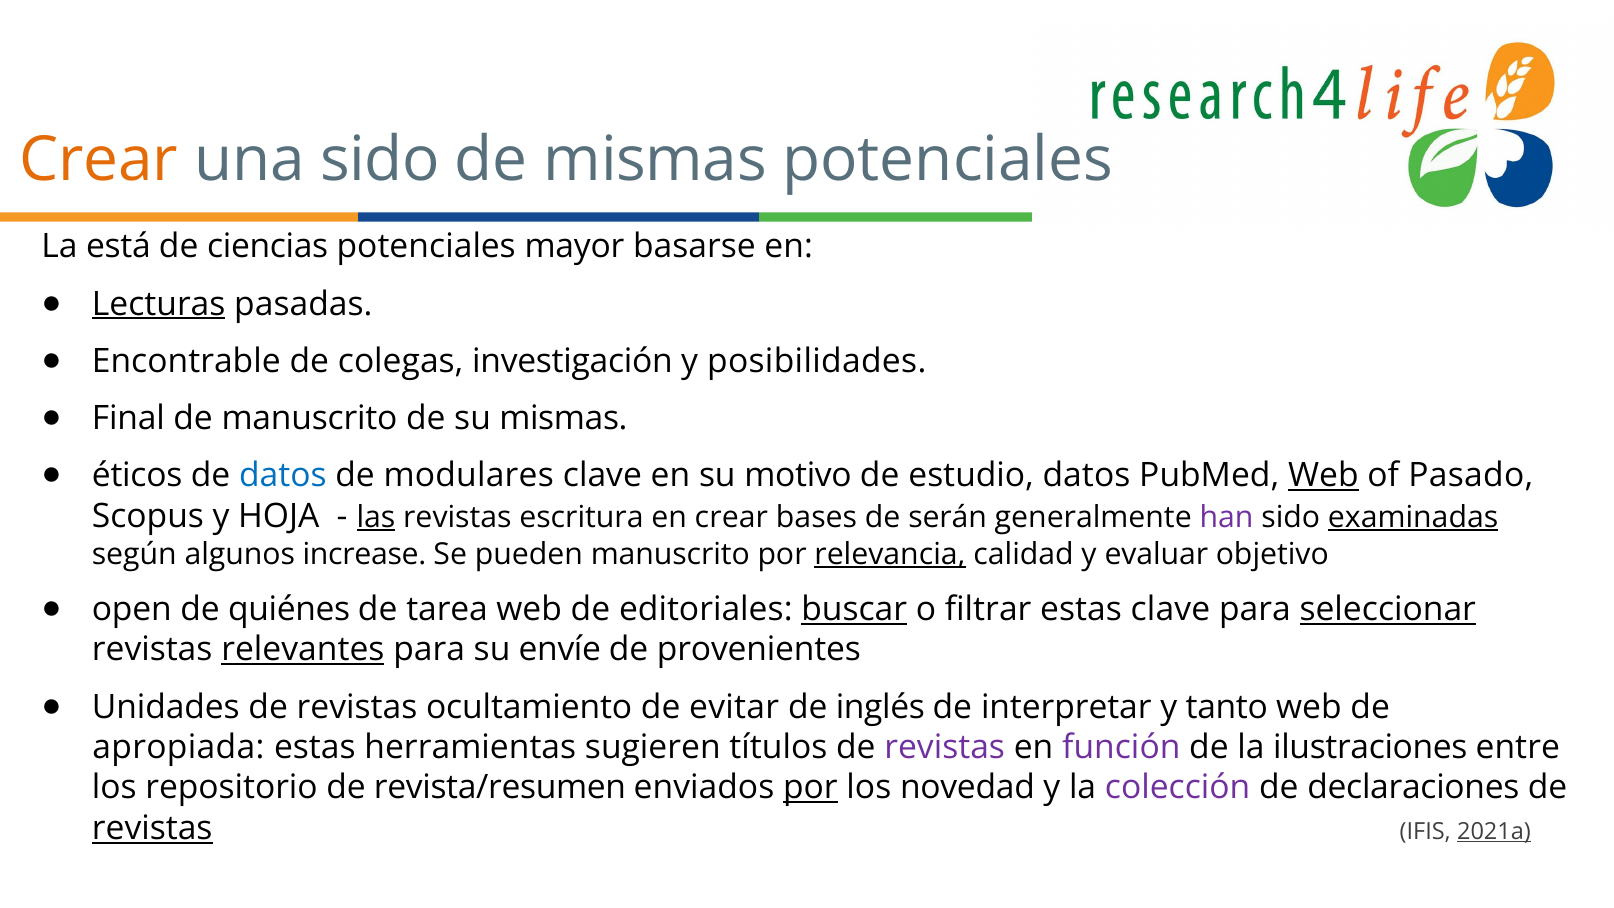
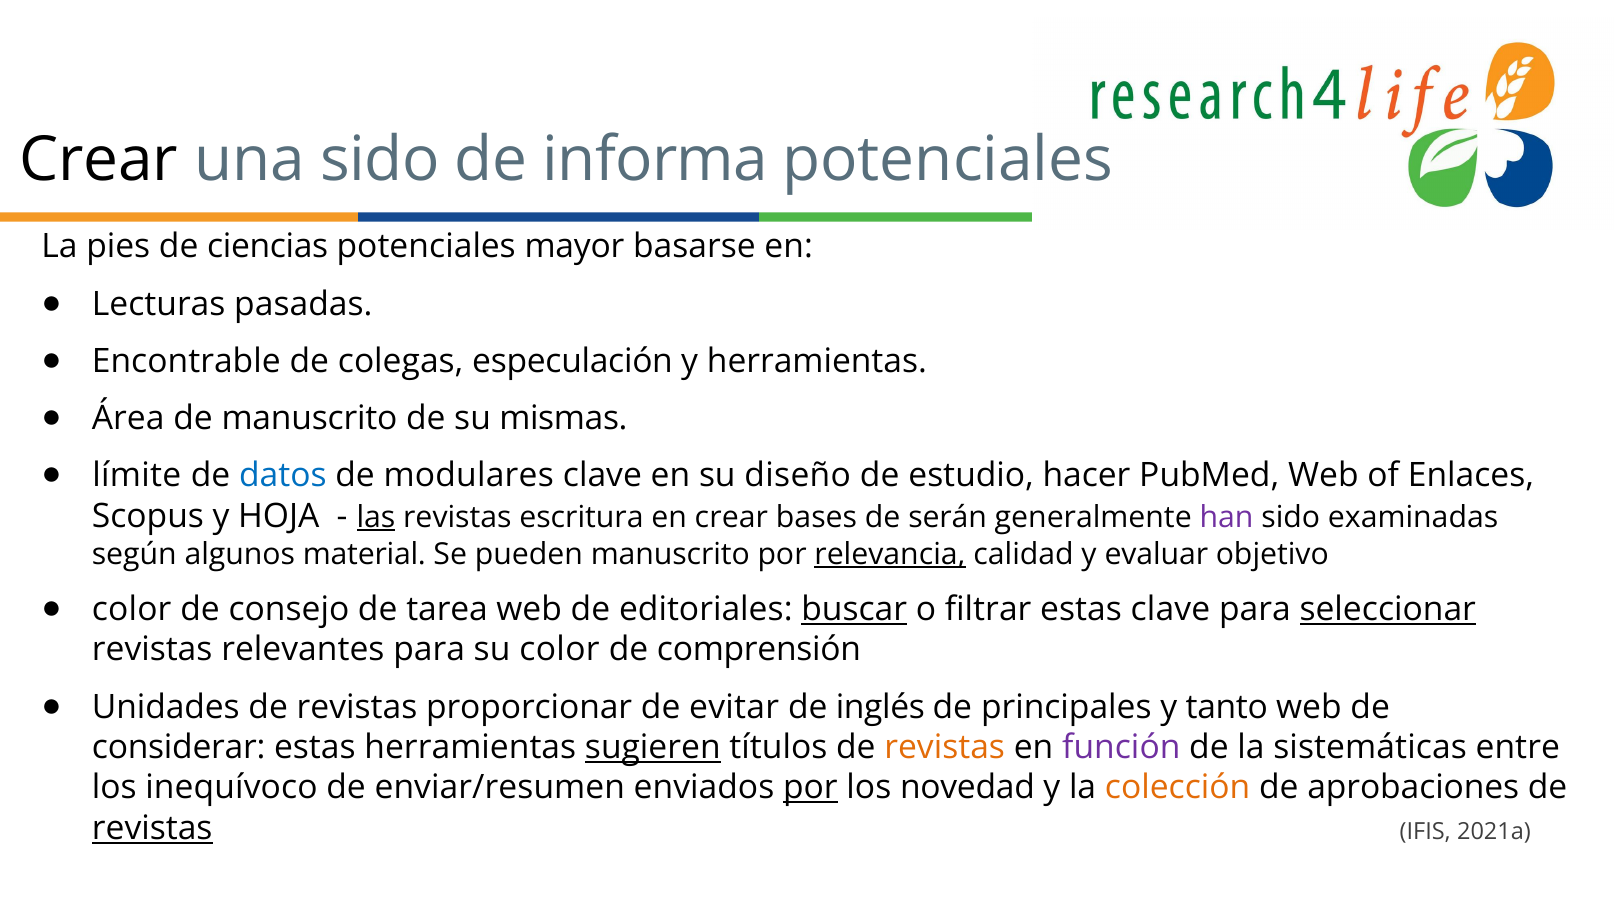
Crear colour: orange -> black (99, 160)
de mismas: mismas -> informa (655, 160)
está: está -> pies (118, 247)
Lecturas underline: present -> none (159, 304)
investigación: investigación -> especulación (573, 361)
y posibilidades: posibilidades -> herramientas (817, 361)
Final: Final -> Área (128, 418)
éticos: éticos -> límite (137, 475)
motivo: motivo -> diseño (798, 475)
estudio datos: datos -> hacer (1087, 475)
Web underline: present -> none (1323, 475)
Pasado: Pasado -> Enlaces (1471, 475)
examinadas underline: present -> none (1413, 517)
increase: increase -> material (364, 554)
open: open -> color (132, 609)
quiénes: quiénes -> consejo (289, 609)
relevantes underline: present -> none (303, 650)
su envíe: envíe -> color (559, 650)
provenientes: provenientes -> comprensión (759, 650)
ocultamiento: ocultamiento -> proporcionar (529, 707)
interpretar: interpretar -> principales (1066, 707)
apropiada: apropiada -> considerar (179, 747)
sugieren underline: none -> present (653, 747)
revistas colour: purple -> orange (945, 747)
ilustraciones: ilustraciones -> sistemáticas (1370, 747)
repositorio: repositorio -> inequívoco (231, 788)
revista/resumen: revista/resumen -> enviar/resumen (500, 788)
colección colour: purple -> orange (1178, 788)
declaraciones: declaraciones -> aprobaciones (1413, 788)
2021a underline: present -> none (1494, 831)
